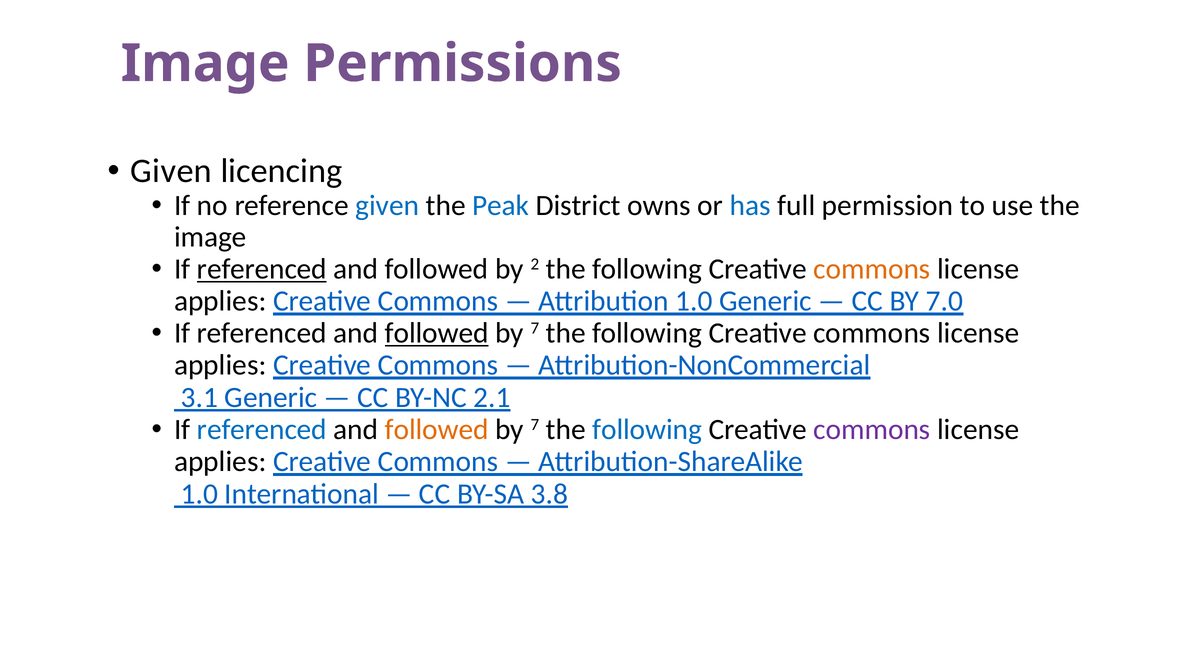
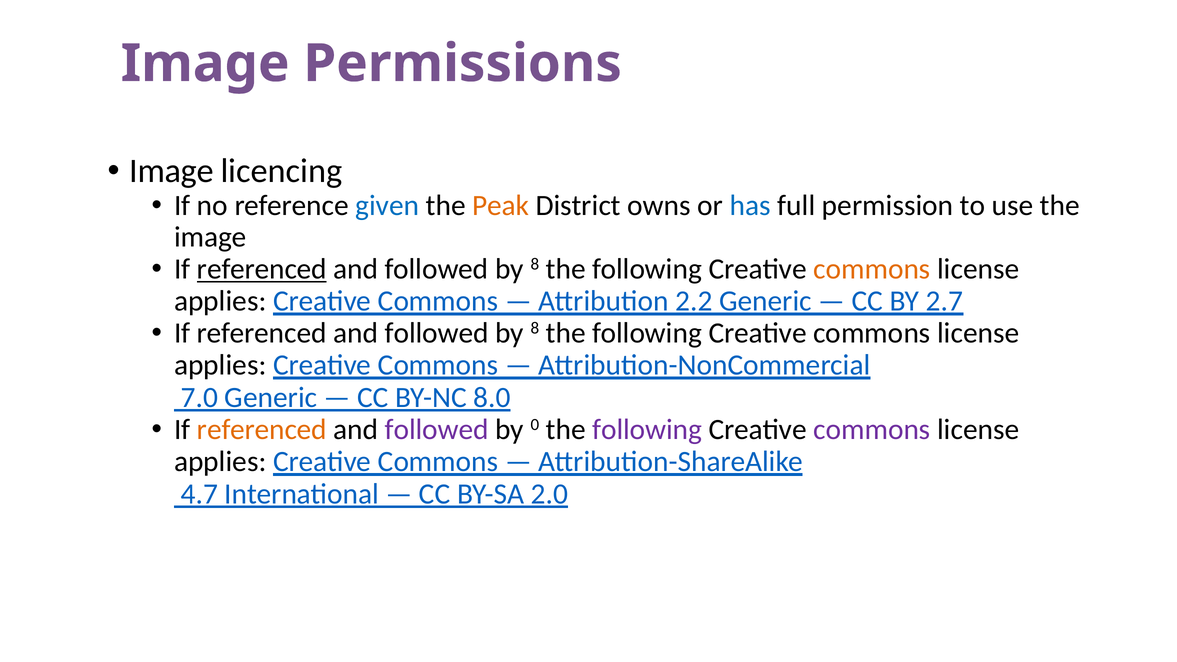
Given: Given -> Image (172, 171)
Peak colour: blue -> orange (501, 206)
2: 2 -> 8 (535, 264)
Attribution 1.0: 1.0 -> 2.2 (694, 301)
7.0: 7.0 -> 2.7 (944, 301)
followed underline: present -> none (437, 333)
7: 7 -> 8 (535, 328)
3.1: 3.1 -> 7.0 (199, 398)
2.1: 2.1 -> 8.0 (492, 398)
referenced colour: blue -> orange (262, 430)
followed colour: orange -> purple (437, 430)
7: 7 -> 0 (535, 425)
following colour: blue -> purple (647, 430)
1.0: 1.0 -> 4.7 (199, 494)
3.8: 3.8 -> 2.0 (549, 494)
